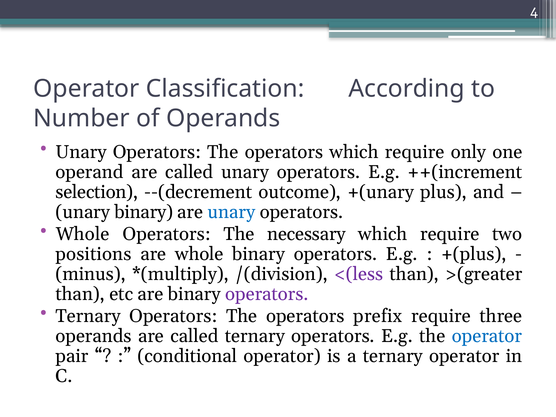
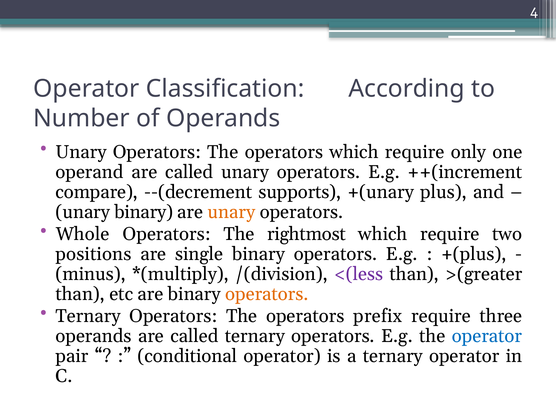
selection: selection -> compare (97, 192)
outcome: outcome -> supports (300, 192)
unary colour: blue -> orange (231, 212)
necessary: necessary -> rightmost (307, 234)
are whole: whole -> single (199, 254)
operators colour: purple -> orange (267, 294)
